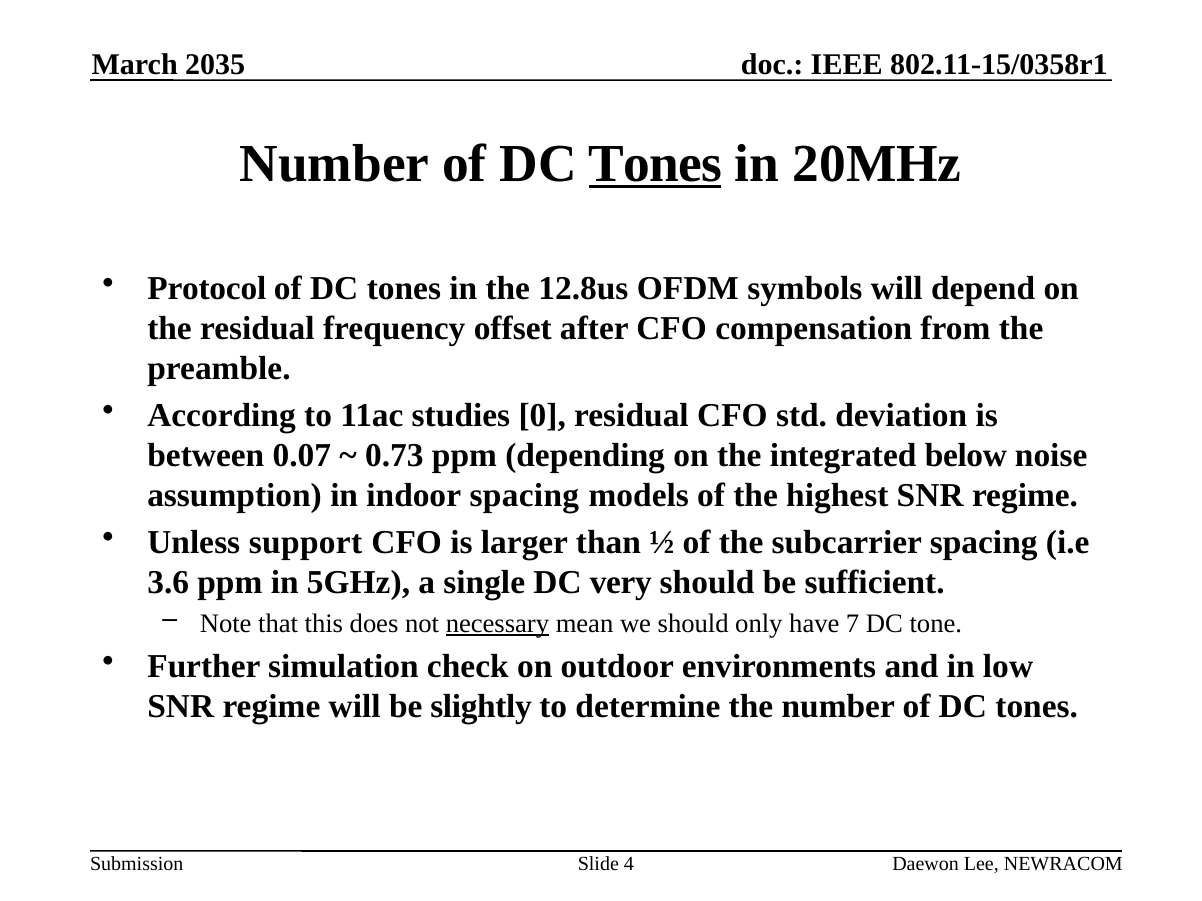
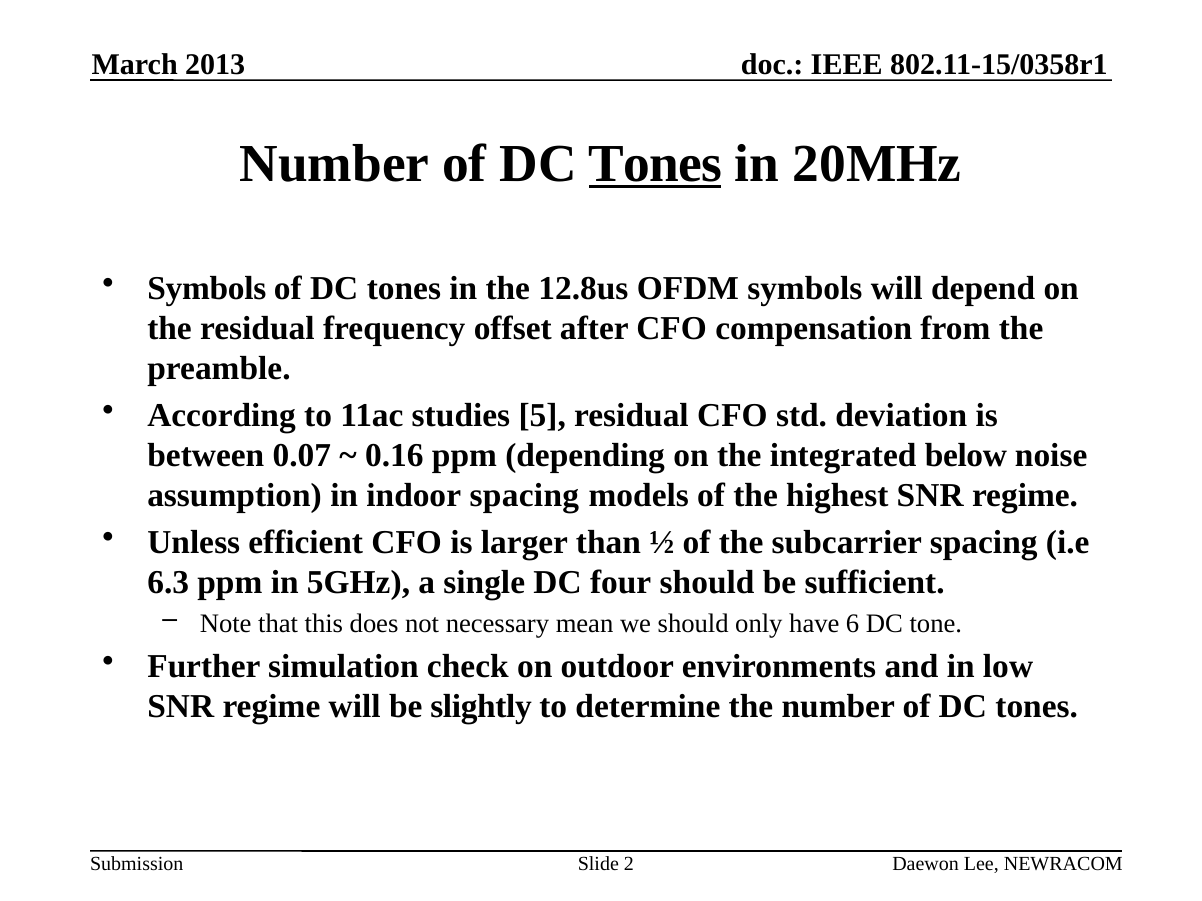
2035: 2035 -> 2013 (215, 64)
Protocol: Protocol -> Symbols (207, 289)
0: 0 -> 5 (542, 416)
0.73: 0.73 -> 0.16 (394, 456)
support: support -> efficient (306, 543)
3.6: 3.6 -> 6.3 (168, 583)
very: very -> four (621, 583)
necessary underline: present -> none (497, 624)
7: 7 -> 6 (853, 624)
4: 4 -> 2 (629, 865)
